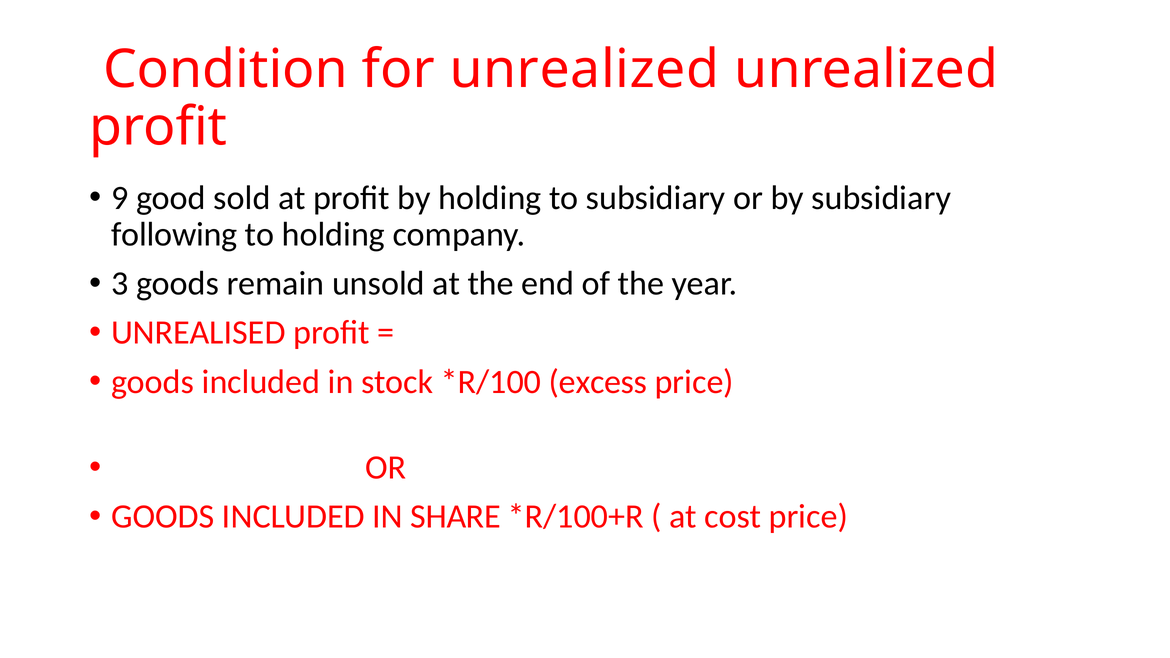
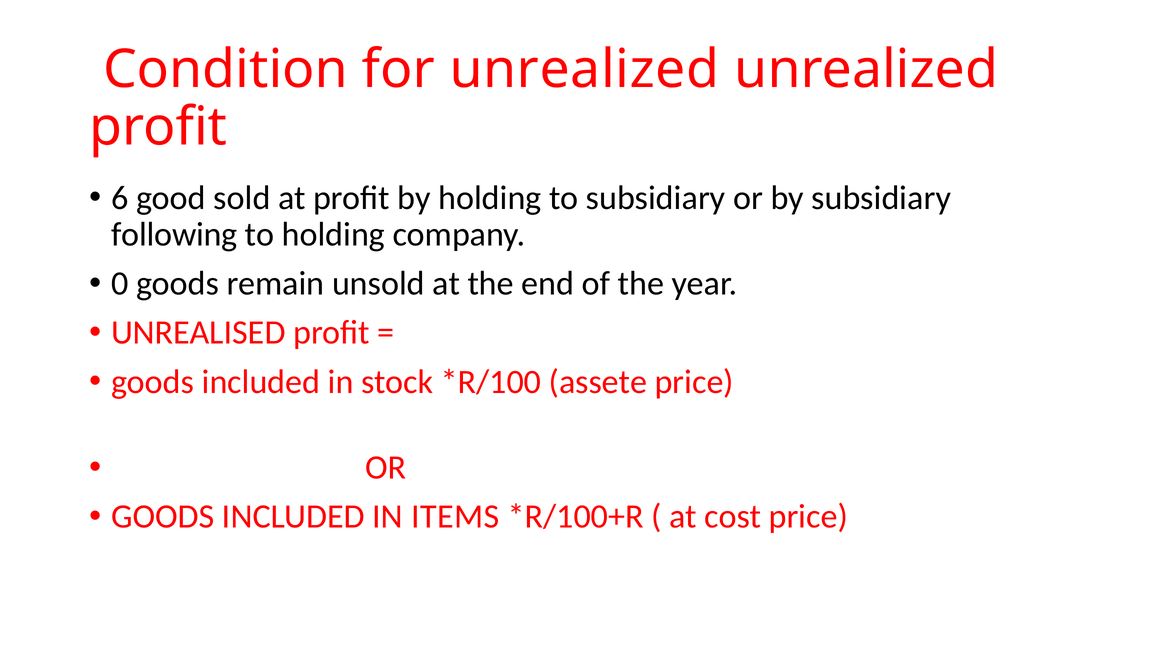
9: 9 -> 6 (120, 198)
3: 3 -> 0 (120, 284)
excess: excess -> assete (598, 382)
SHARE: SHARE -> ITEMS (455, 517)
